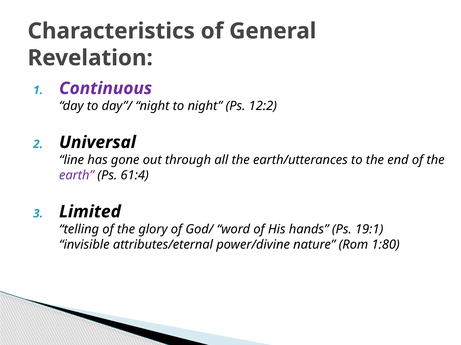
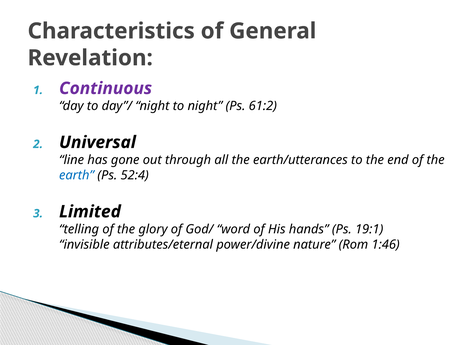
12:2: 12:2 -> 61:2 (263, 106)
earth colour: purple -> blue (77, 176)
61:4: 61:4 -> 52:4 (135, 176)
1:80: 1:80 -> 1:46 (386, 245)
